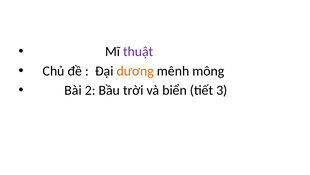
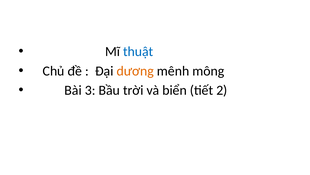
thuật colour: purple -> blue (138, 51)
2: 2 -> 3 (90, 90)
3: 3 -> 2 (222, 90)
